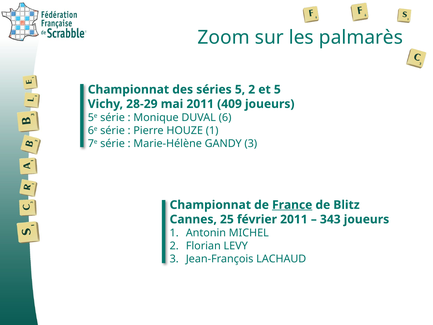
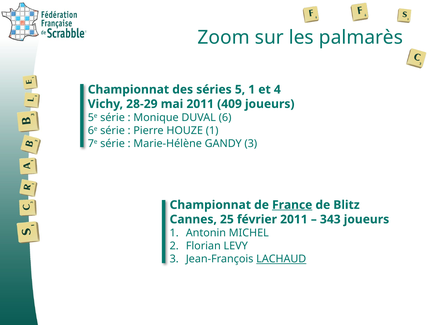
5 2: 2 -> 1 (252, 89)
et 5: 5 -> 4 (277, 89)
LACHAUD underline: none -> present (281, 259)
